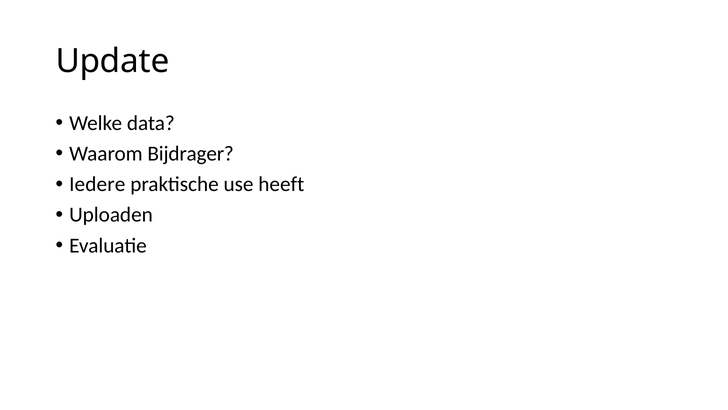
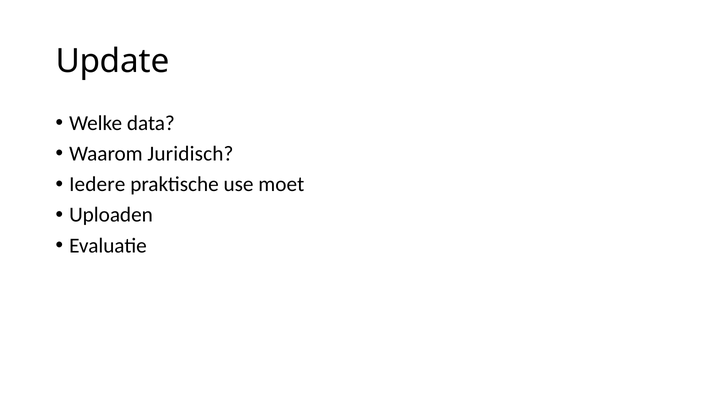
Bijdrager: Bijdrager -> Juridisch (190, 154)
heeft: heeft -> moet (281, 184)
